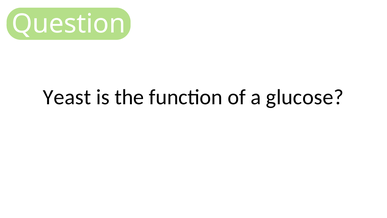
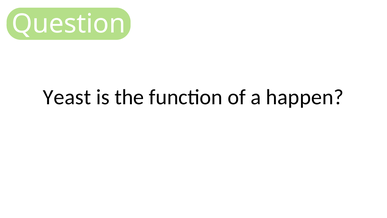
glucose: glucose -> happen (305, 97)
